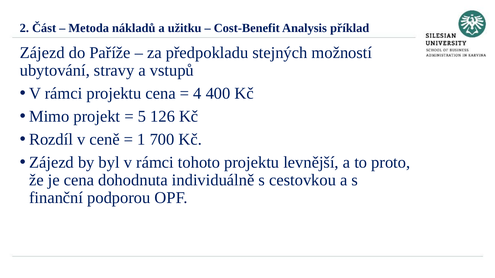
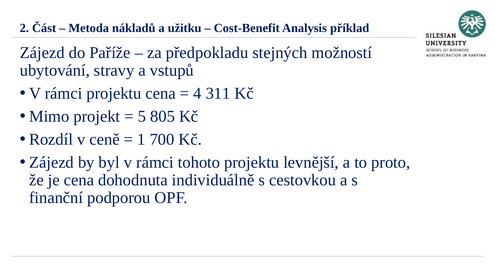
400: 400 -> 311 (218, 94)
126: 126 -> 805 (163, 117)
